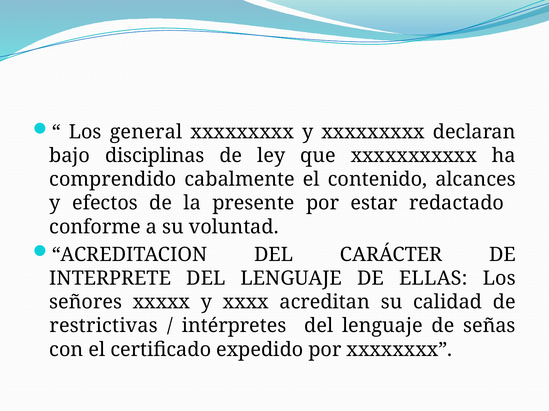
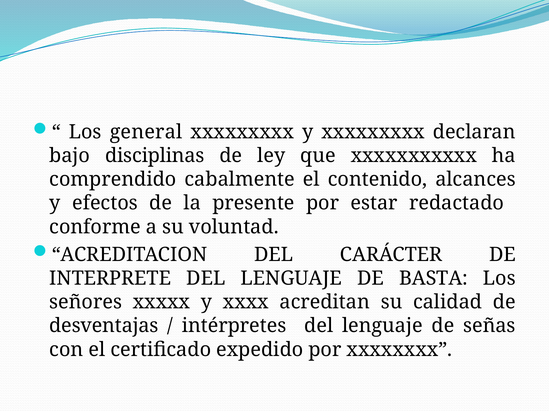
ELLAS: ELLAS -> BASTA (433, 279)
restrictivas: restrictivas -> desventajas (104, 326)
